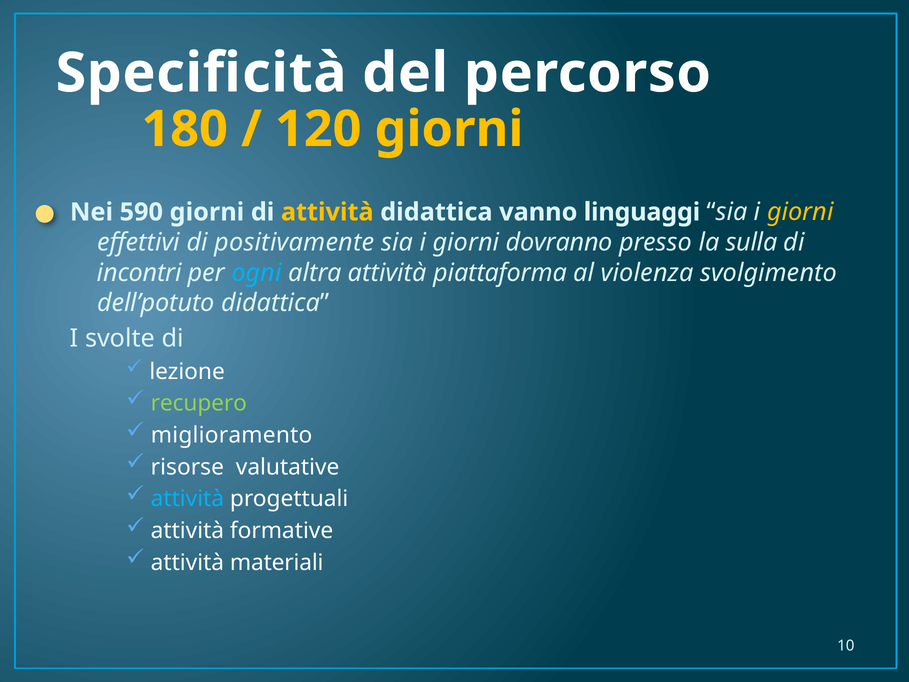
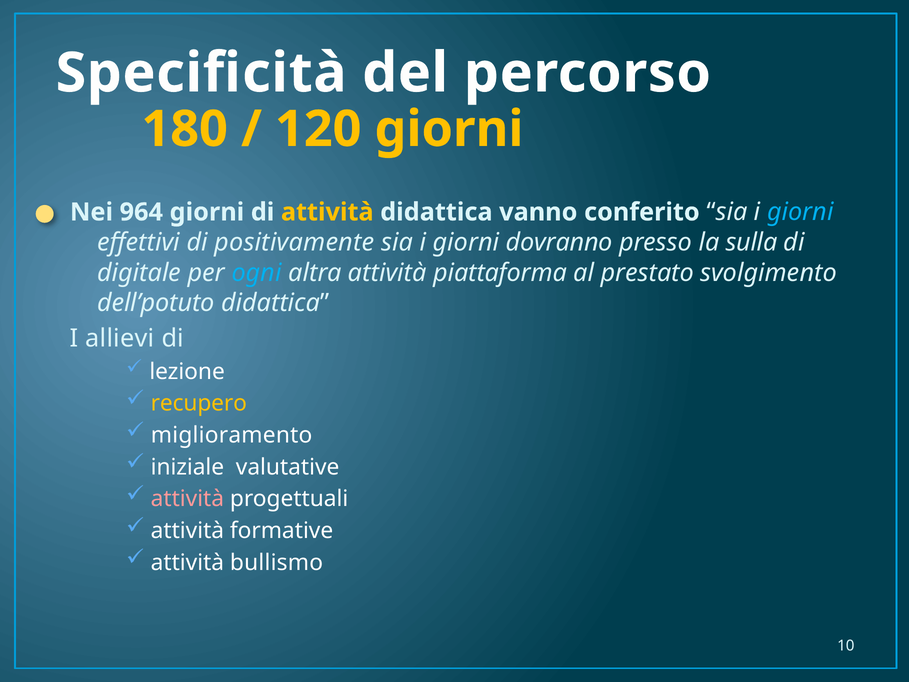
590: 590 -> 964 (141, 212)
linguaggi: linguaggi -> conferito (642, 212)
giorni colour: yellow -> light blue (800, 212)
incontri: incontri -> digitale (139, 273)
violenza: violenza -> prestato (647, 273)
svolte: svolte -> allievi (120, 338)
recupero colour: light green -> yellow (199, 403)
risorse: risorse -> iniziale (187, 467)
attività colour: light blue -> pink (187, 499)
materiali: materiali -> bullismo (277, 562)
